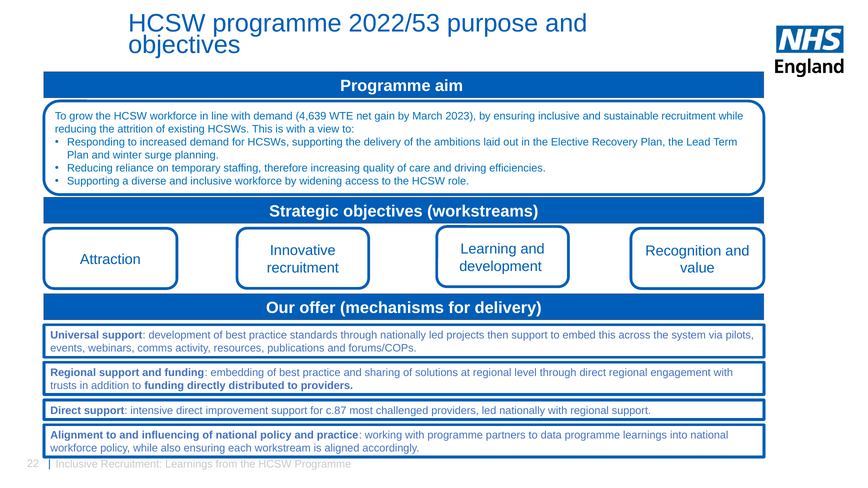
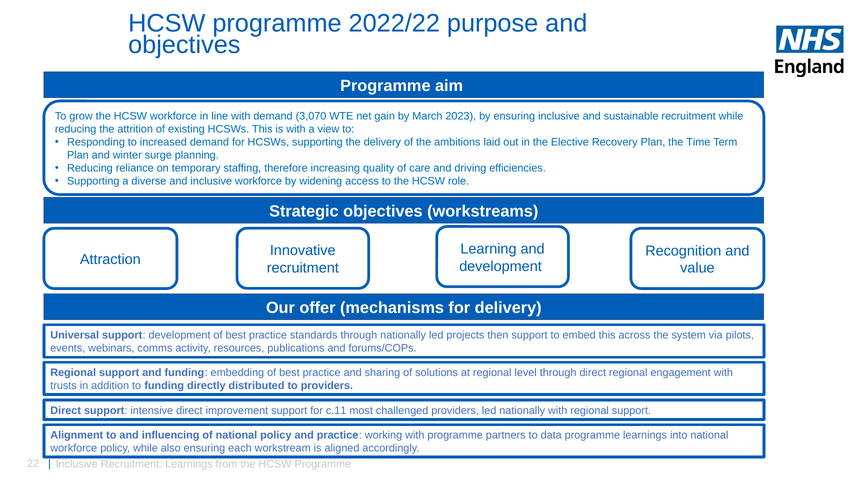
2022/53: 2022/53 -> 2022/22 (394, 23)
4,639: 4,639 -> 3,070 (311, 116)
Lead: Lead -> Time (698, 142)
c.87: c.87 -> c.11 (336, 411)
